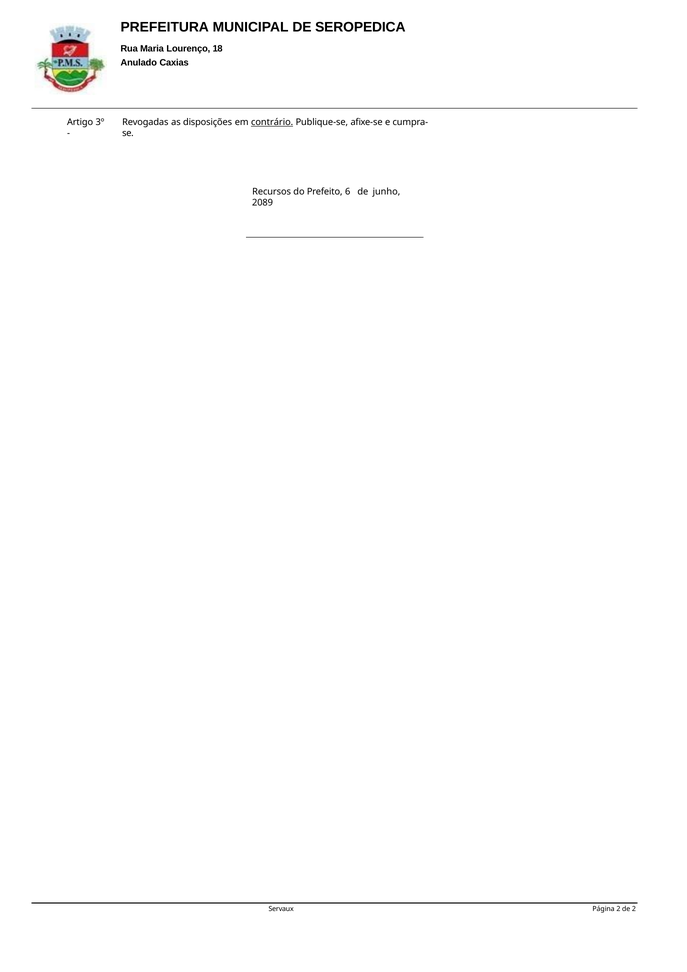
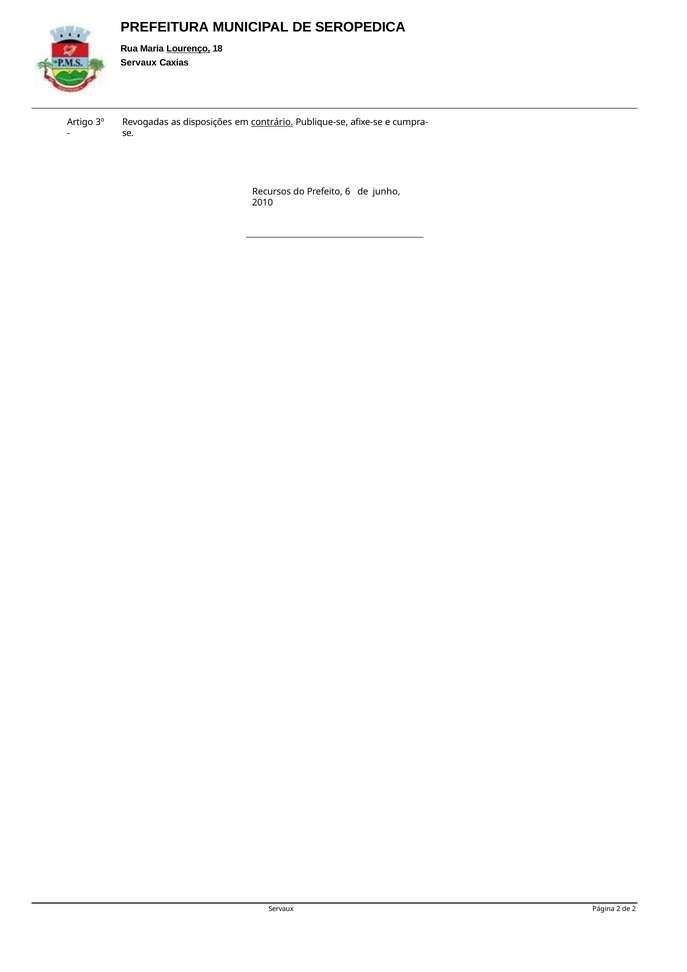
Lourenço underline: none -> present (188, 49)
Anulado: Anulado -> Servaux (139, 63)
2089: 2089 -> 2010 (262, 203)
